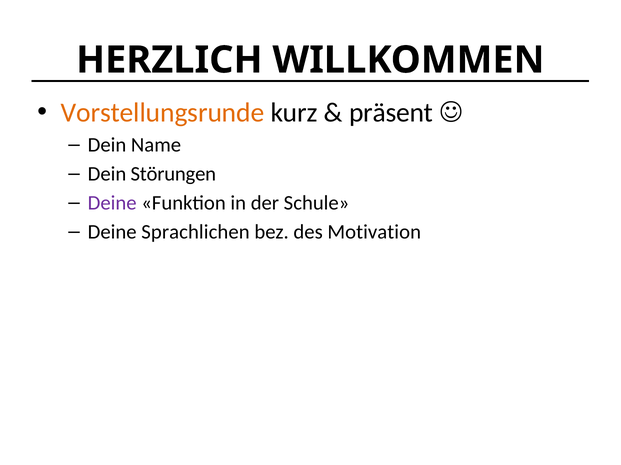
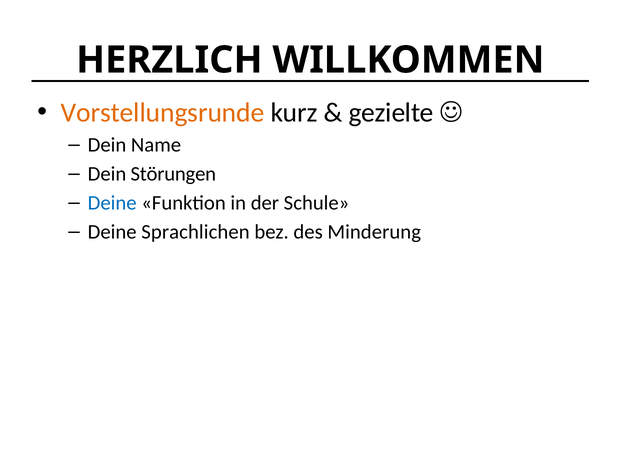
präsent: präsent -> gezielte (391, 113)
Deine colour: purple -> blue (112, 203)
Motivation: Motivation -> Minderung (374, 232)
